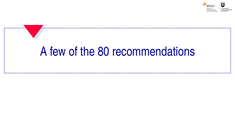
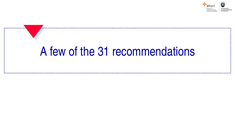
80: 80 -> 31 (103, 52)
